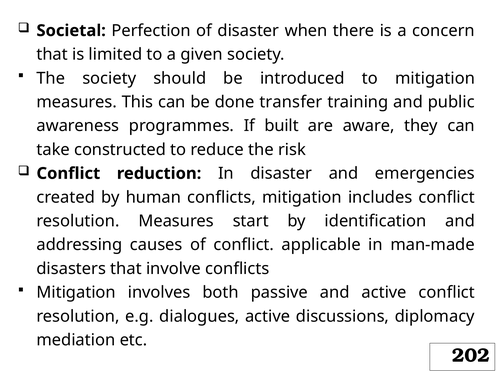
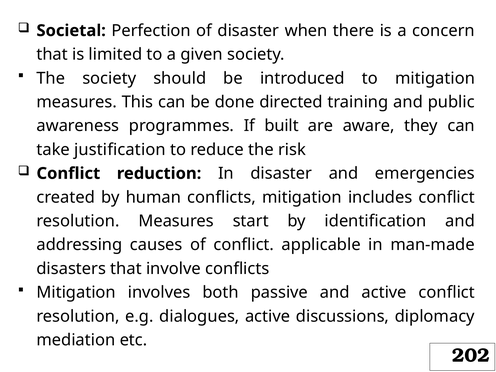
transfer: transfer -> directed (291, 102)
constructed: constructed -> justification (120, 150)
